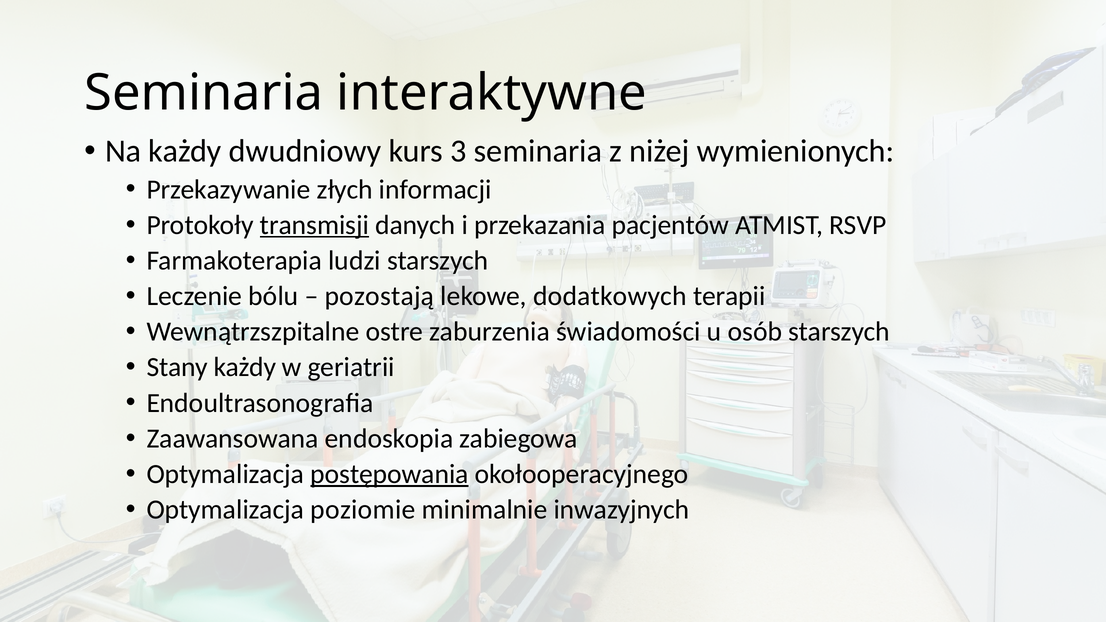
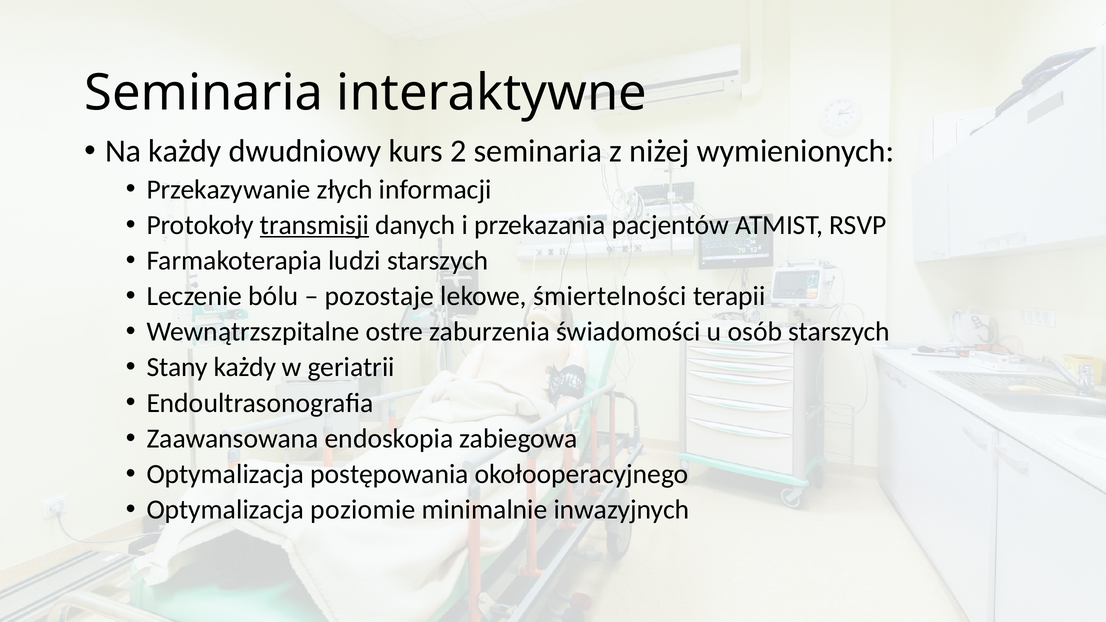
3: 3 -> 2 (458, 151)
pozostają: pozostają -> pozostaje (379, 296)
dodatkowych: dodatkowych -> śmiertelności (610, 296)
postępowania underline: present -> none (389, 474)
